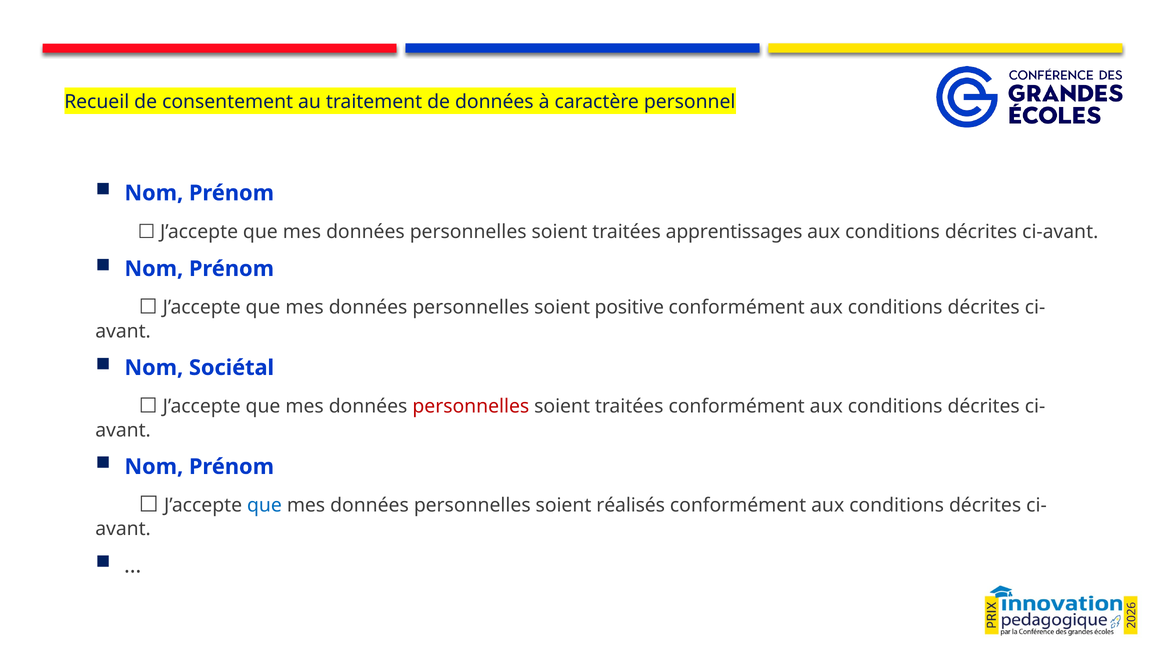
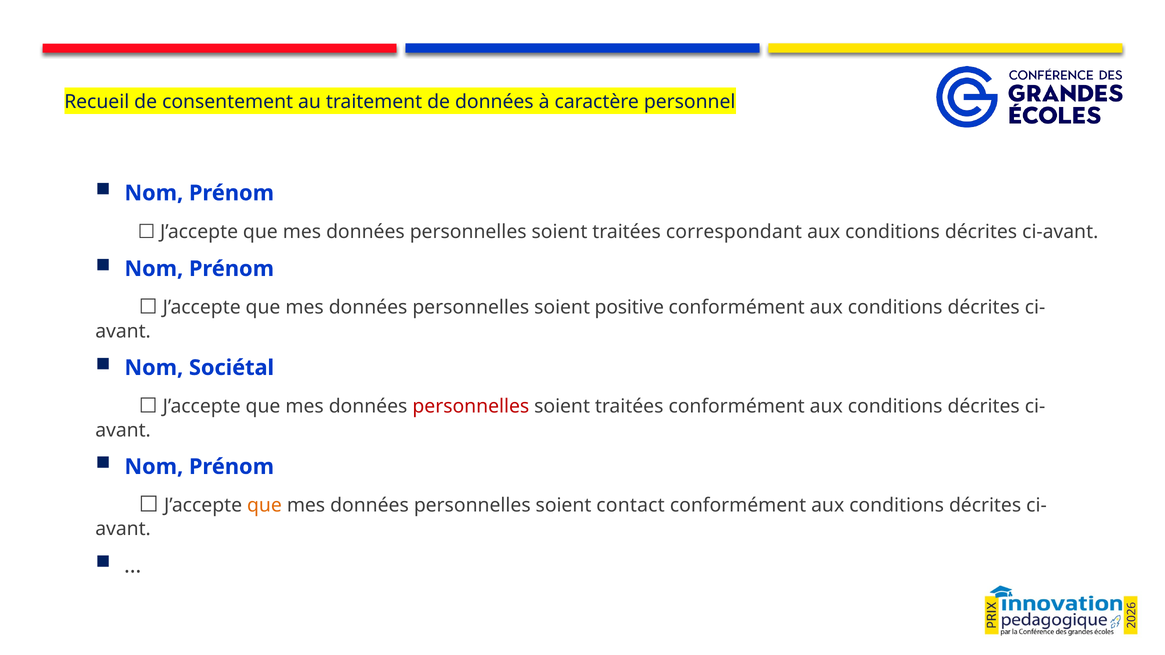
apprentissages: apprentissages -> correspondant (734, 232)
que colour: blue -> orange (264, 506)
réalisés: réalisés -> contact (631, 506)
